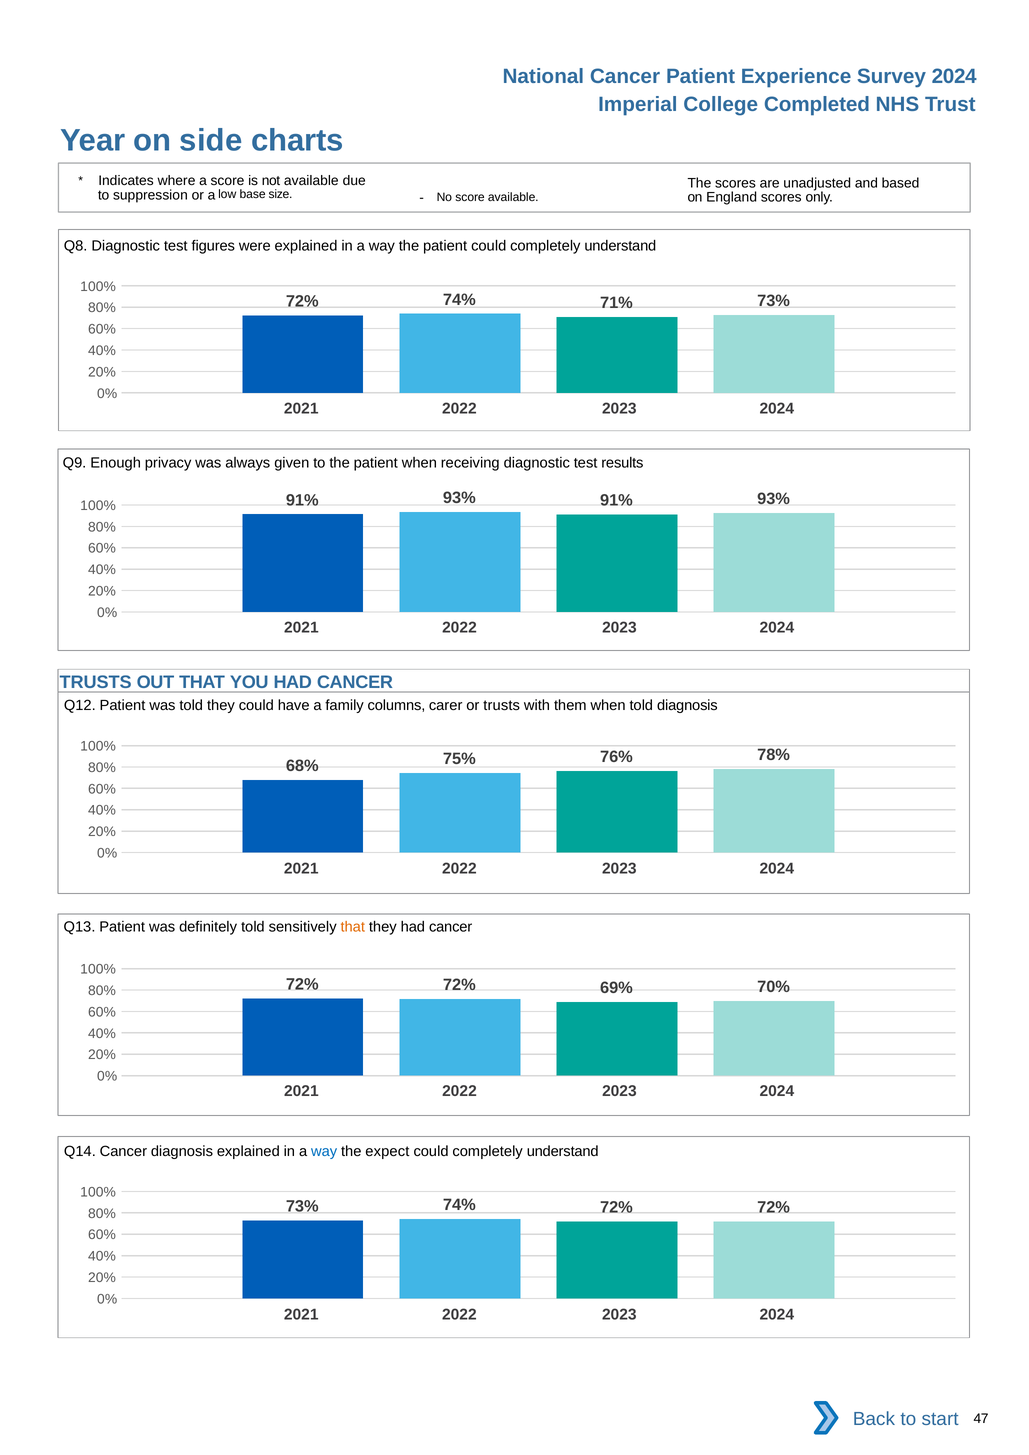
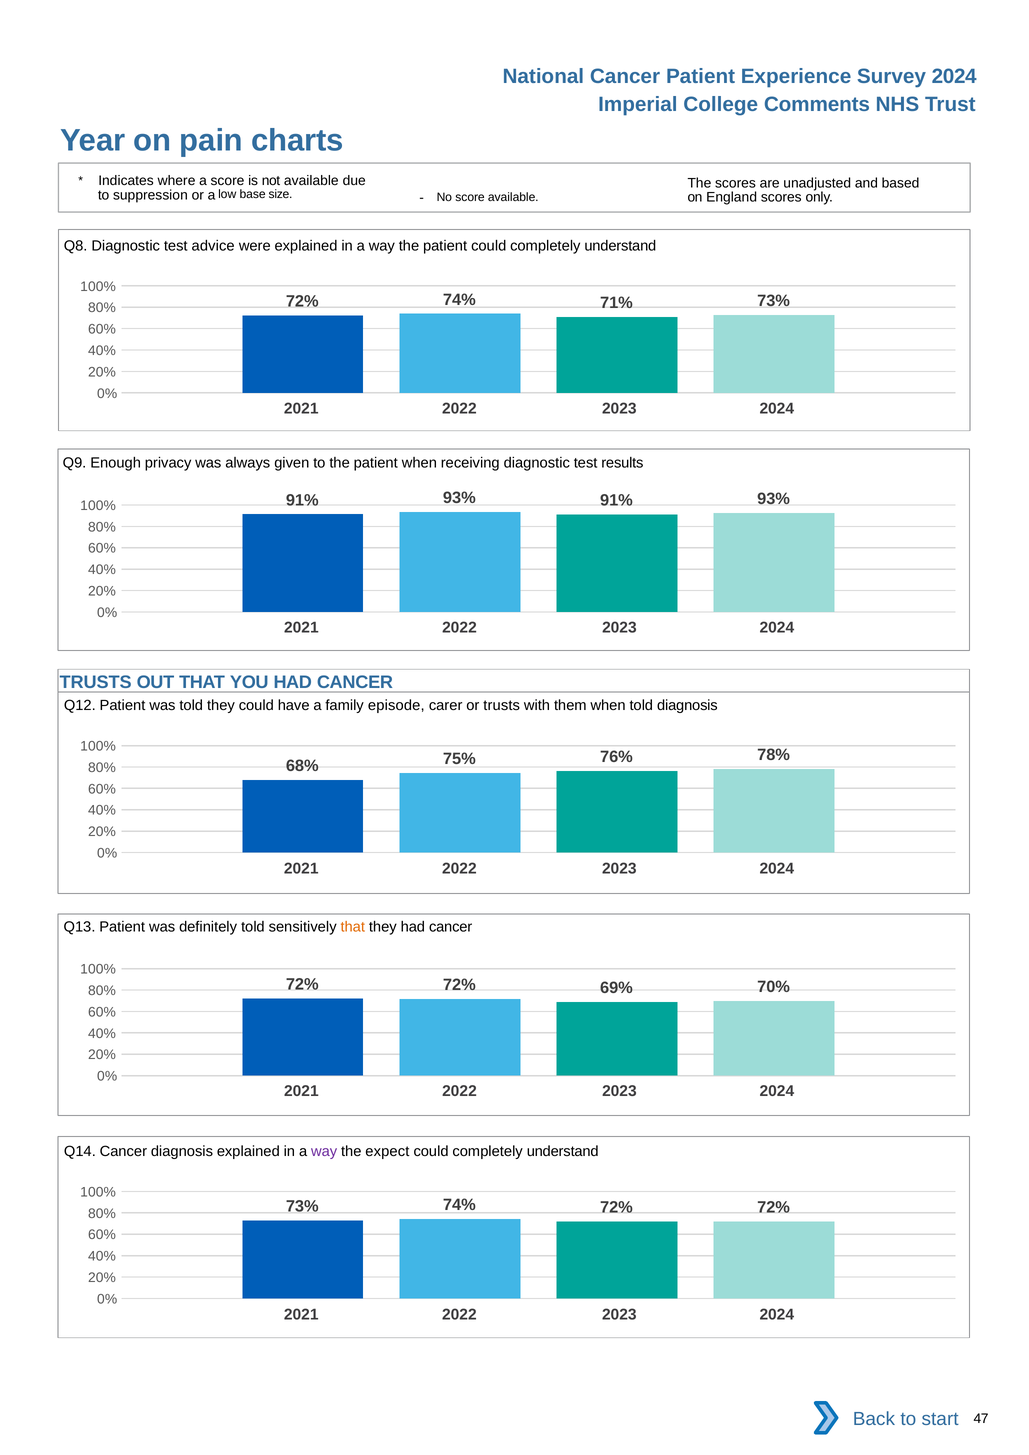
Completed: Completed -> Comments (817, 105)
side: side -> pain (211, 141)
figures: figures -> advice (213, 246)
columns: columns -> episode (396, 706)
way colour: blue -> purple (324, 1152)
